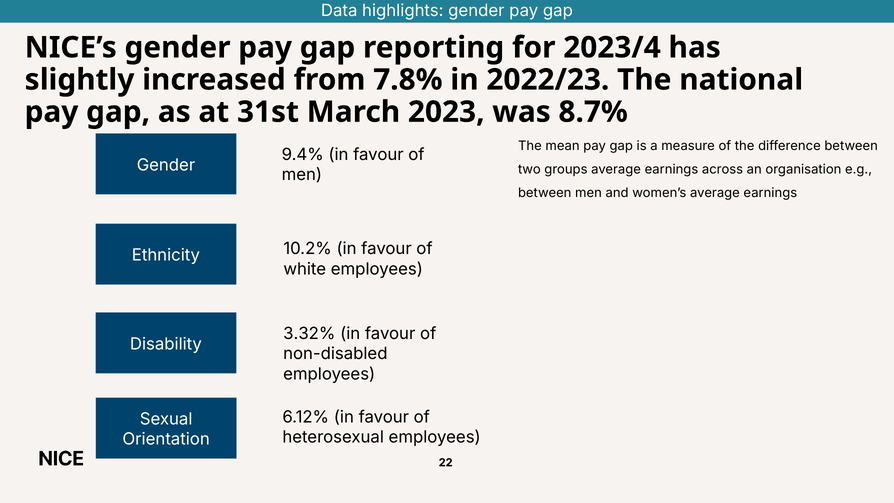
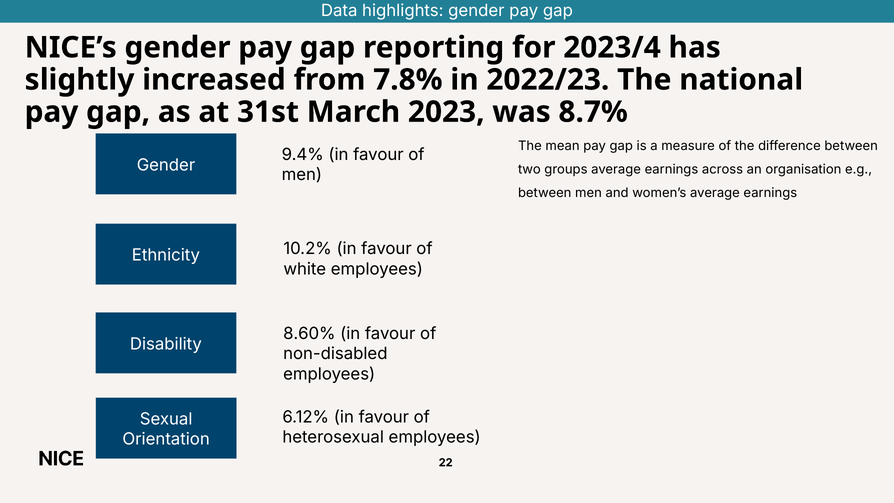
3.32%: 3.32% -> 8.60% (309, 334)
